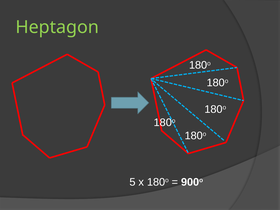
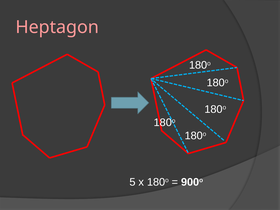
Heptagon colour: light green -> pink (57, 27)
